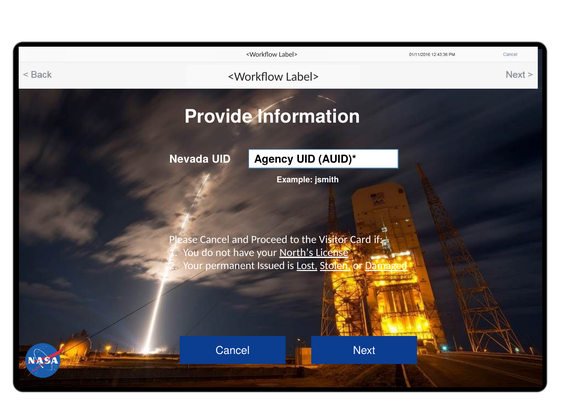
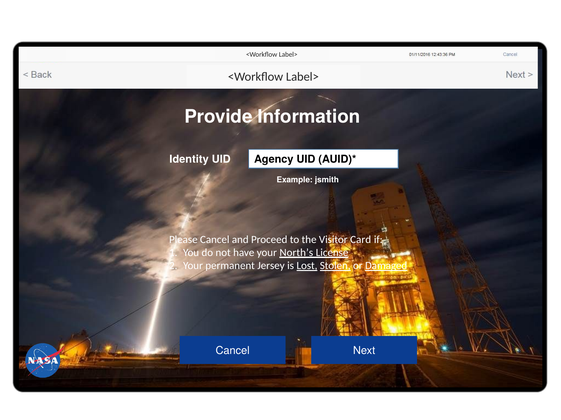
Nevada: Nevada -> Identity (189, 160)
Issued: Issued -> Jersey (271, 266)
